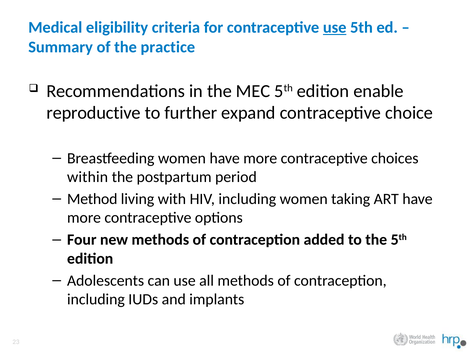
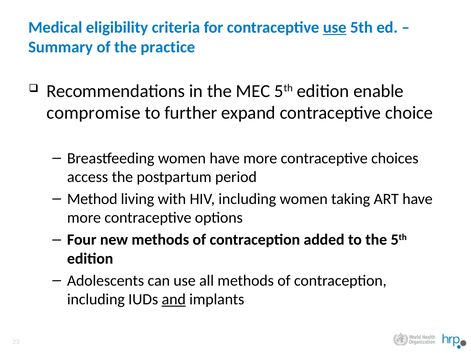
reproductive: reproductive -> compromise (93, 113)
within: within -> access (88, 177)
and underline: none -> present (174, 300)
